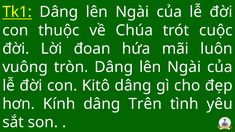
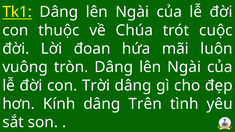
Kitô: Kitô -> Trời (96, 86)
